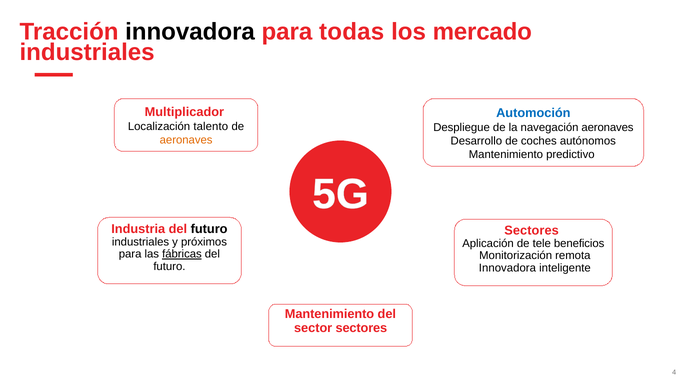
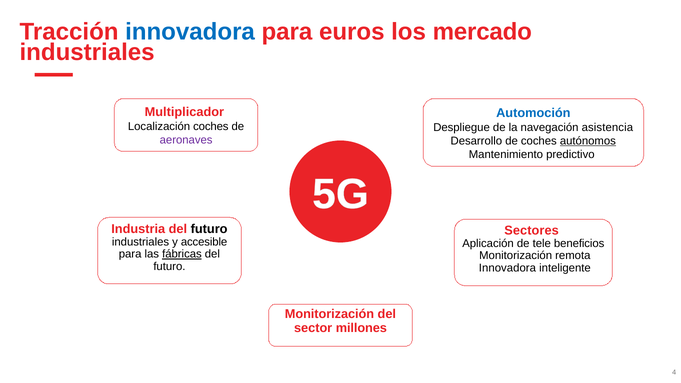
innovadora colour: black -> blue (190, 32)
todas: todas -> euros (352, 32)
Localización talento: talento -> coches (211, 127)
navegación aeronaves: aeronaves -> asistencia (607, 127)
aeronaves colour: orange -> purple (186, 140)
autónomos underline: none -> present (588, 141)
próximos: próximos -> accesible (204, 242)
Mantenimiento: Mantenimiento -> Monitorización (329, 314)
sector sectores: sectores -> millones (361, 328)
